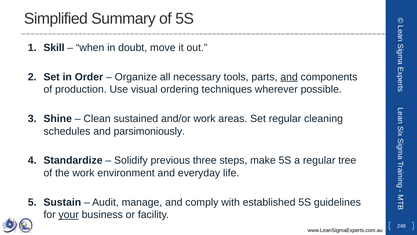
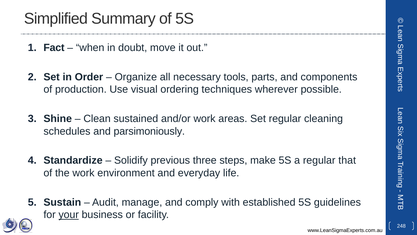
Skill: Skill -> Fact (54, 48)
and underline: present -> none (289, 77)
tree: tree -> that (347, 160)
